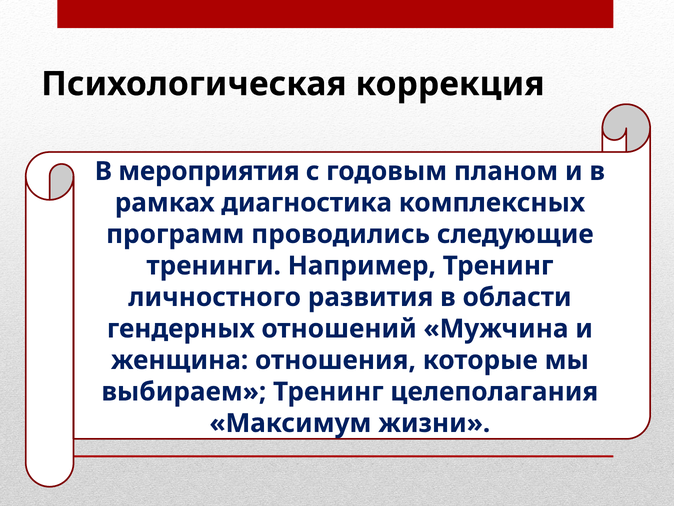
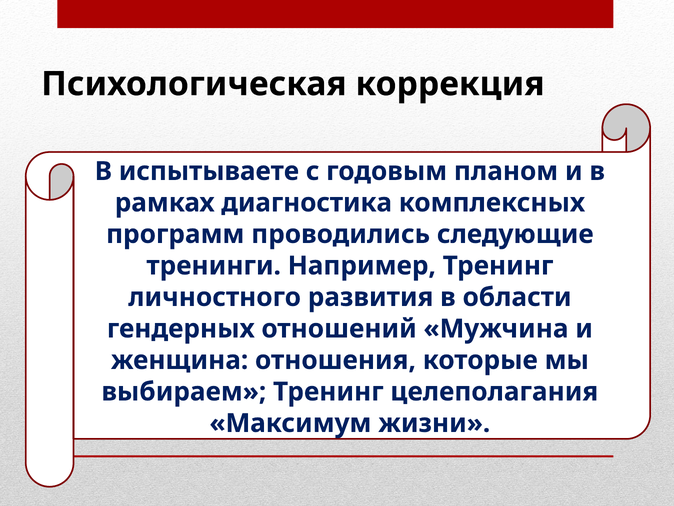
мероприятия: мероприятия -> испытываете (209, 171)
